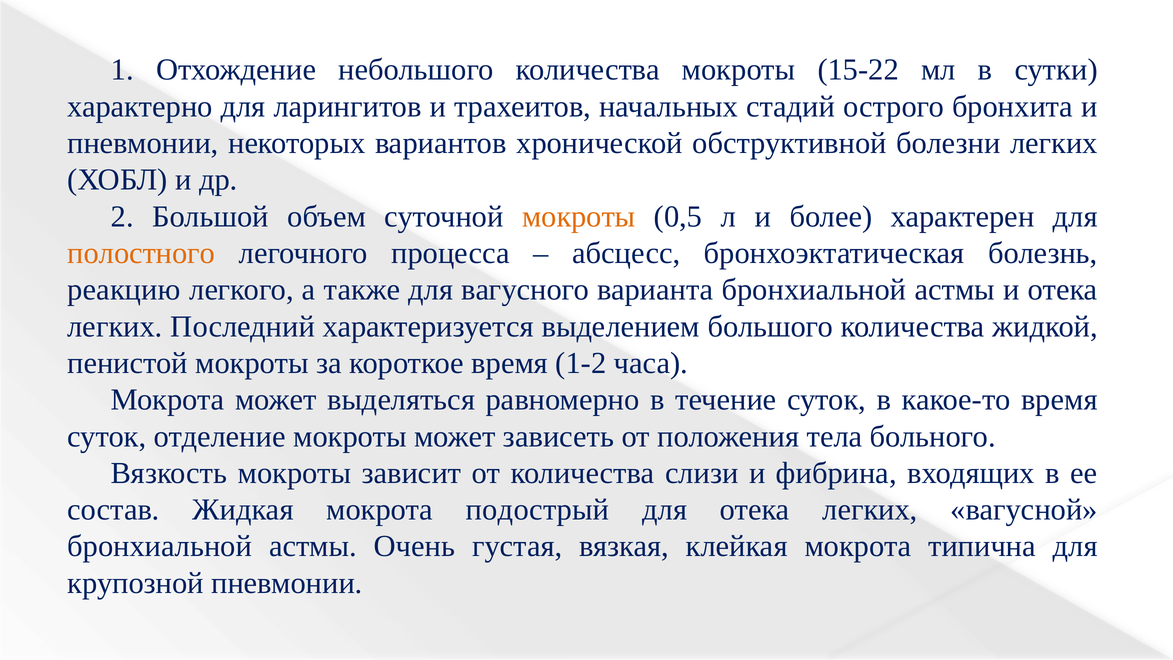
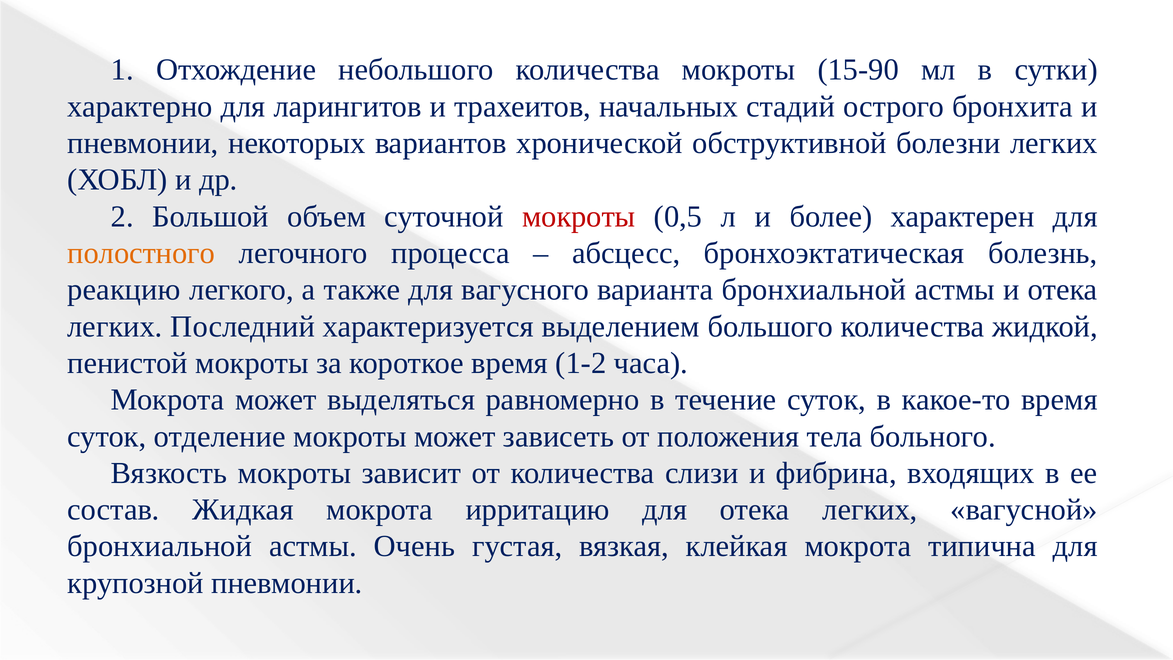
15-22: 15-22 -> 15-90 (858, 70)
мокроты colour: orange -> red (579, 216)
подострый: подострый -> ирритацию (538, 510)
